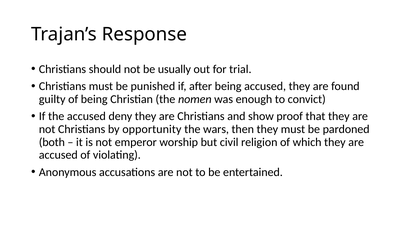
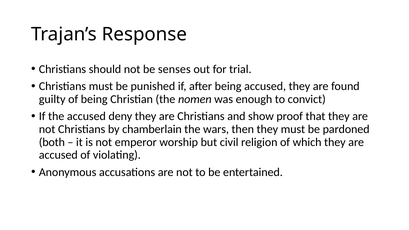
usually: usually -> senses (174, 69)
opportunity: opportunity -> chamberlain (152, 129)
